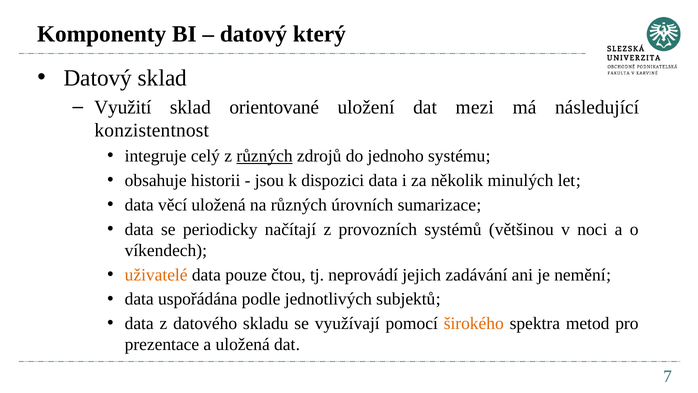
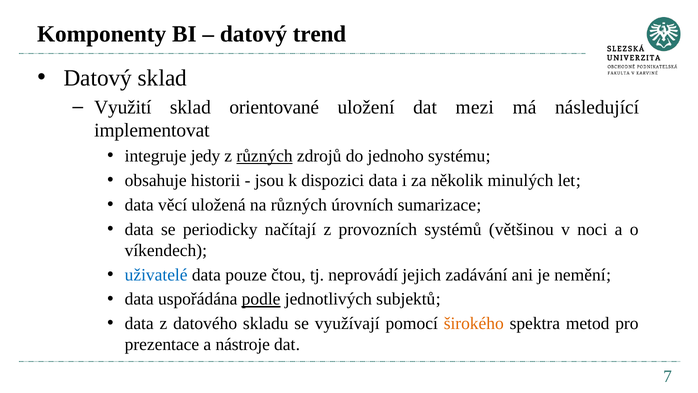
který: který -> trend (320, 34)
konzistentnost: konzistentnost -> implementovat (152, 130)
celý: celý -> jedy (206, 156)
uživatelé colour: orange -> blue (156, 275)
podle underline: none -> present (261, 299)
a uložená: uložená -> nástroje (243, 344)
